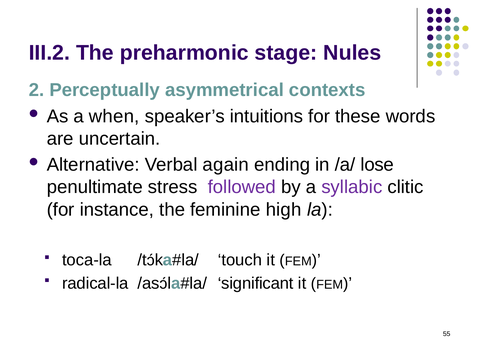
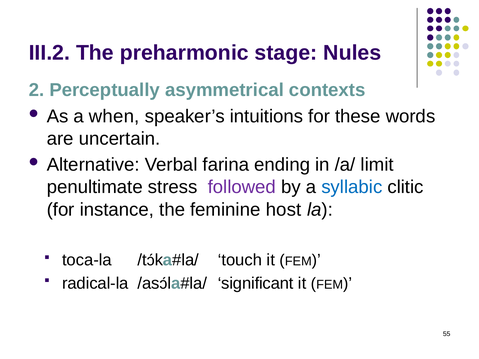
again: again -> farina (226, 165)
lose: lose -> limit (377, 165)
syllabic colour: purple -> blue (352, 187)
high: high -> host (284, 210)
